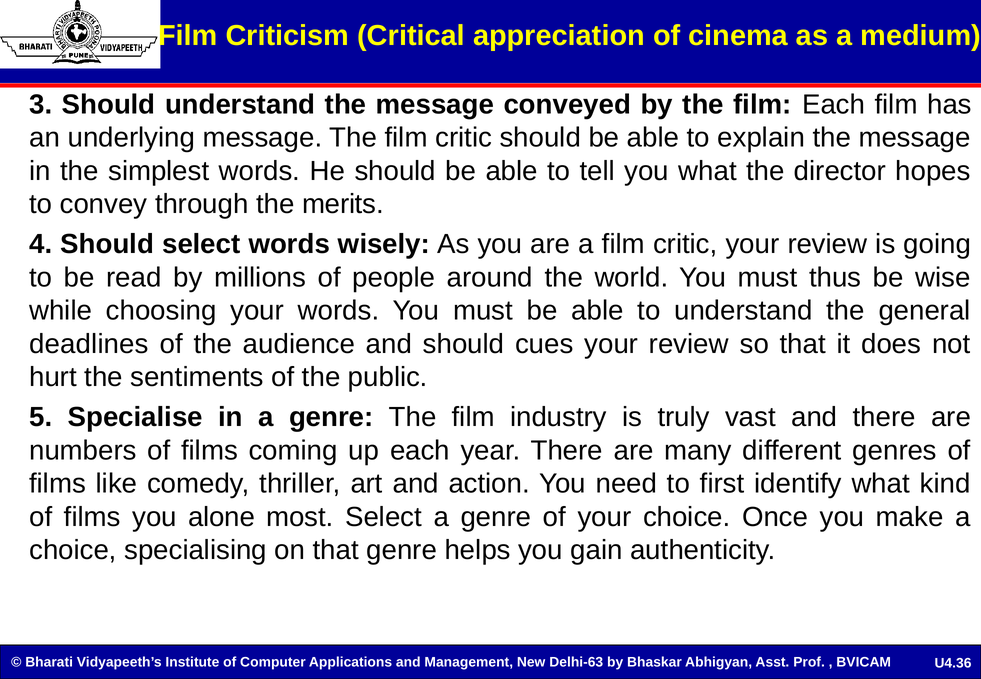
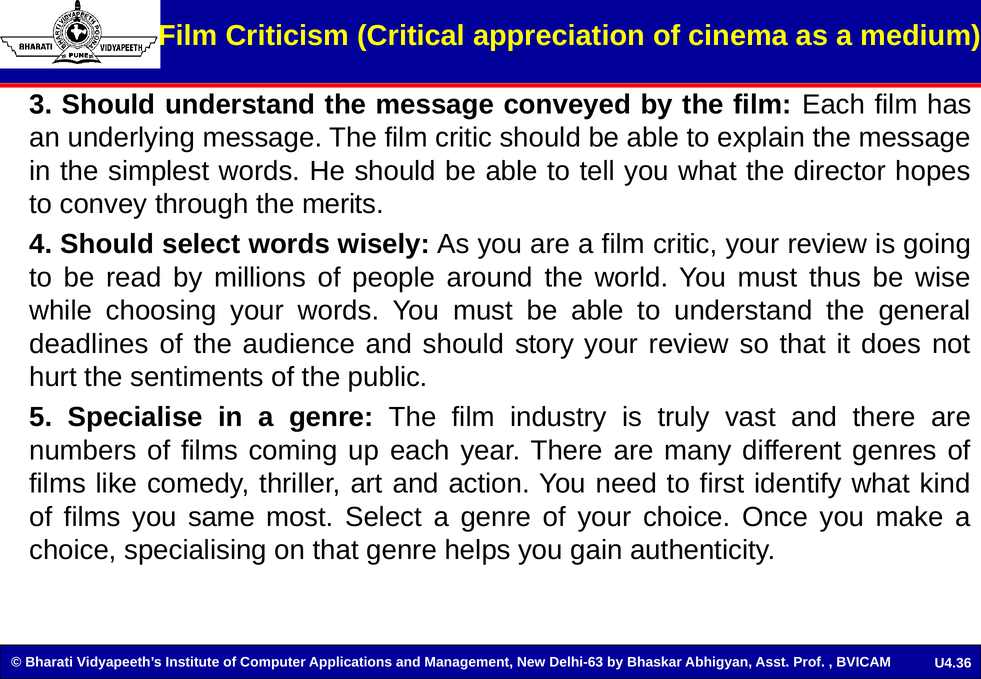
cues: cues -> story (544, 344)
alone: alone -> same (222, 517)
